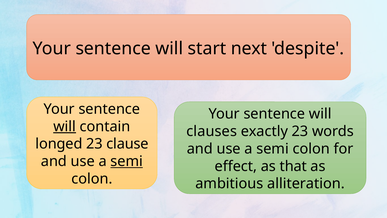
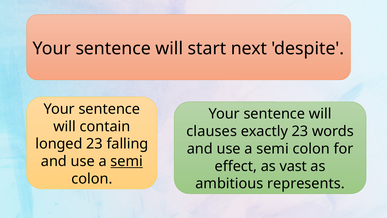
will underline: present -> none (65, 126)
clause: clause -> falling (127, 144)
that: that -> vast (293, 166)
alliteration: alliteration -> represents (306, 183)
